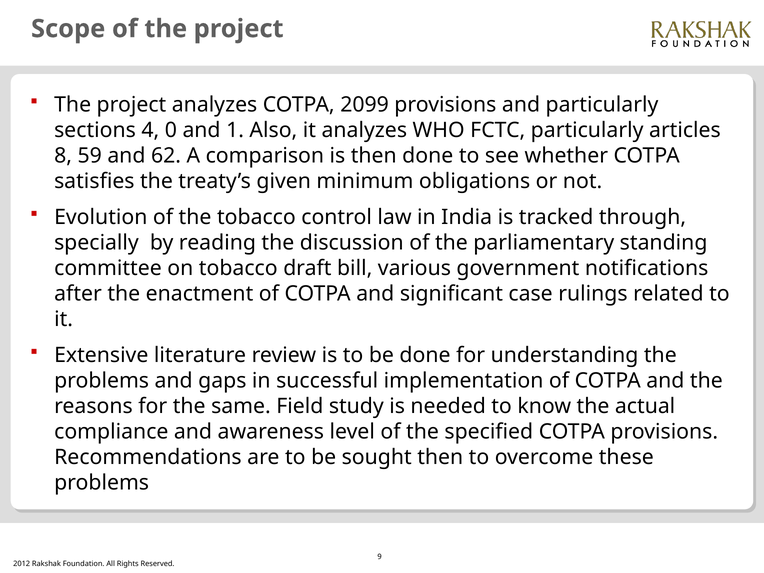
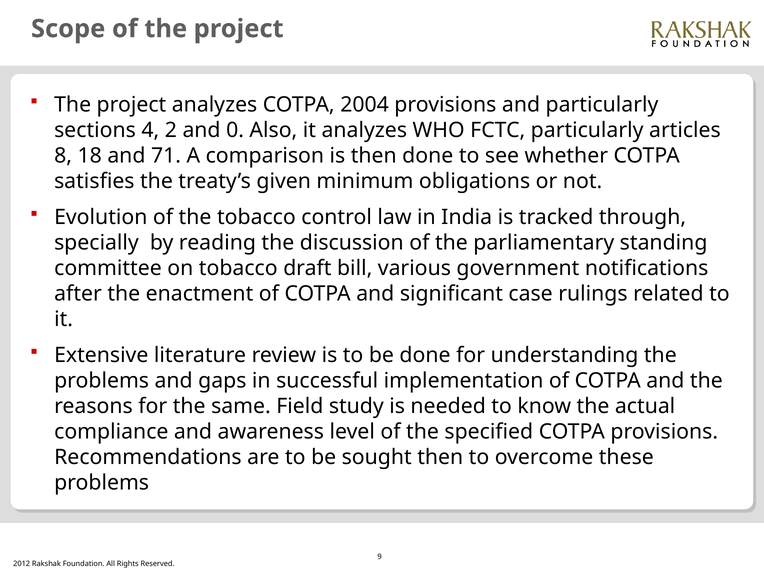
2099: 2099 -> 2004 (365, 105)
0: 0 -> 2 (171, 130)
1: 1 -> 0 (235, 130)
59: 59 -> 18 (90, 156)
62: 62 -> 71 (166, 156)
